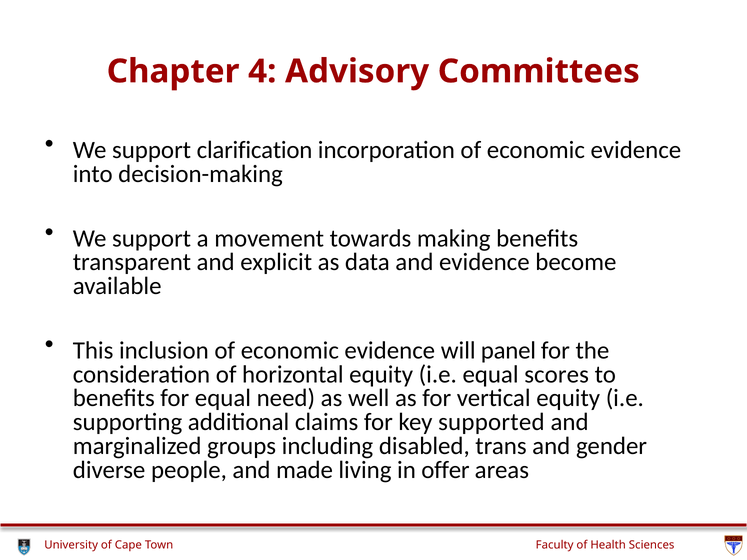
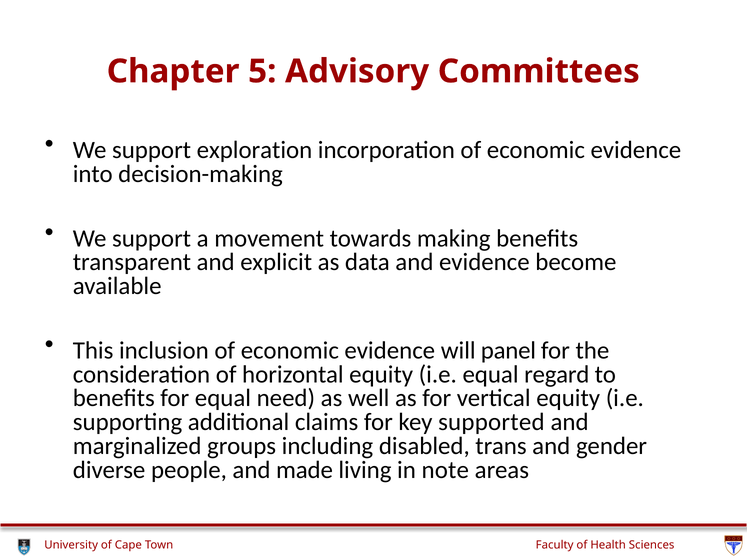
4: 4 -> 5 (262, 71)
clarification: clarification -> exploration (254, 150)
scores: scores -> regard (557, 375)
offer: offer -> note (445, 470)
